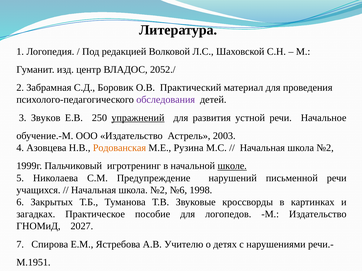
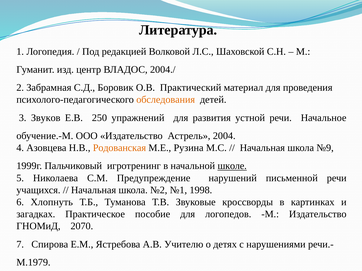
2052./: 2052./ -> 2004./ (163, 70)
обследования colour: purple -> orange (166, 100)
упражнений underline: present -> none (138, 118)
2003: 2003 -> 2004 (224, 136)
№2: №2 -> №9 (325, 148)
№6: №6 -> №1 (178, 190)
Закрытых: Закрытых -> Хлопнуть (52, 202)
2027: 2027 -> 2070 (82, 227)
М.1951: М.1951 -> М.1979 (33, 263)
